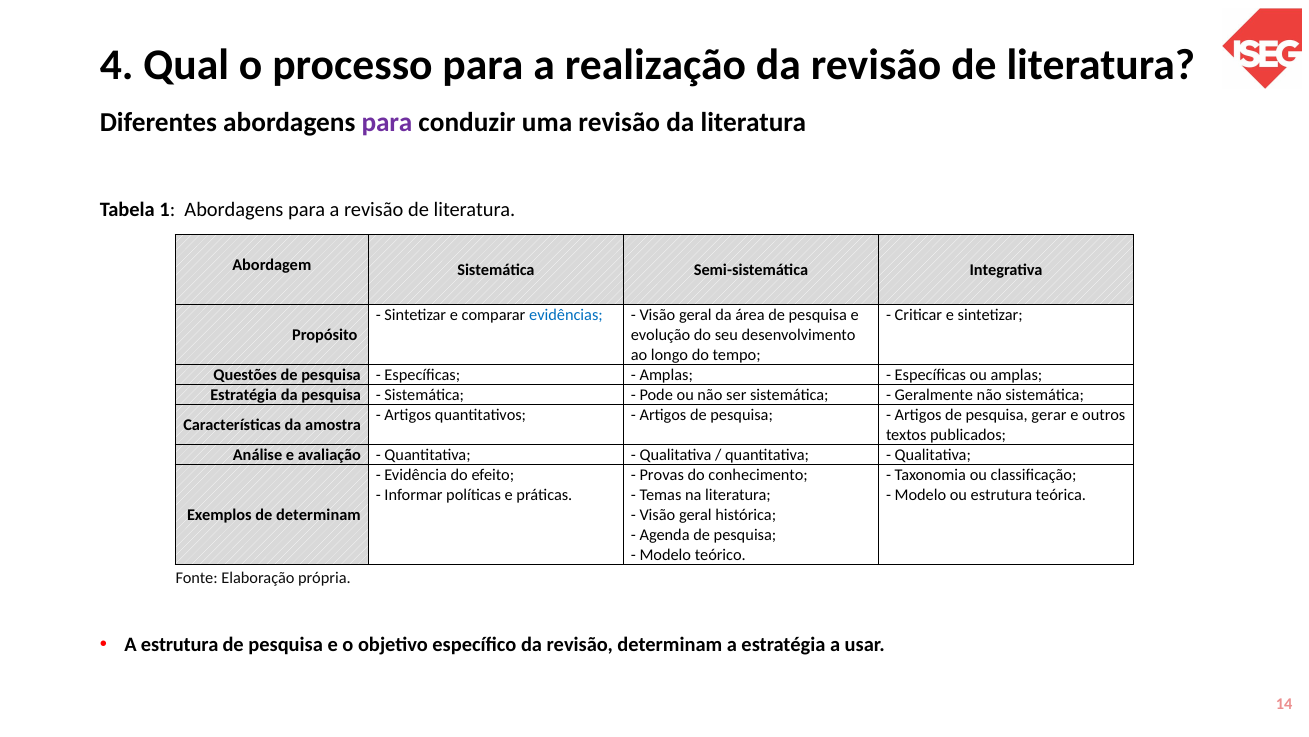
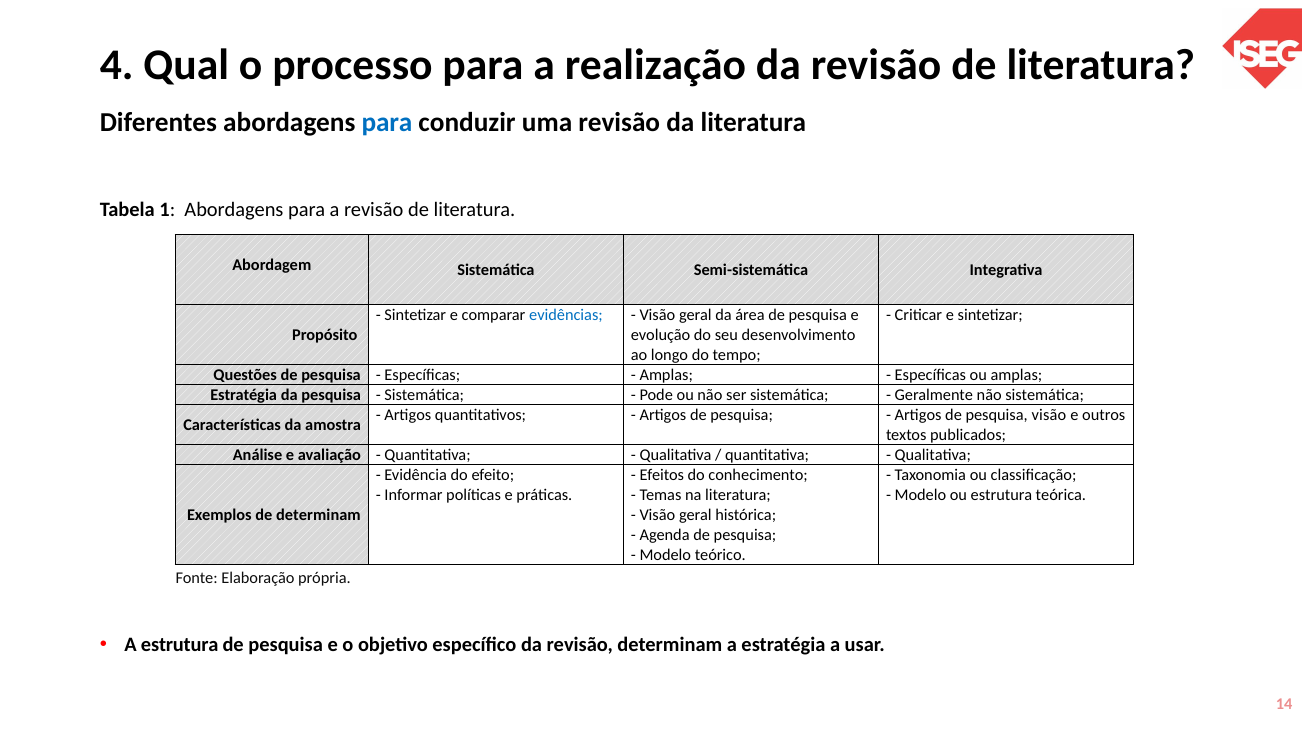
para colour: purple -> blue (387, 123)
pesquisa gerar: gerar -> visão (1049, 414)
Provas: Provas -> Efeitos (662, 474)
